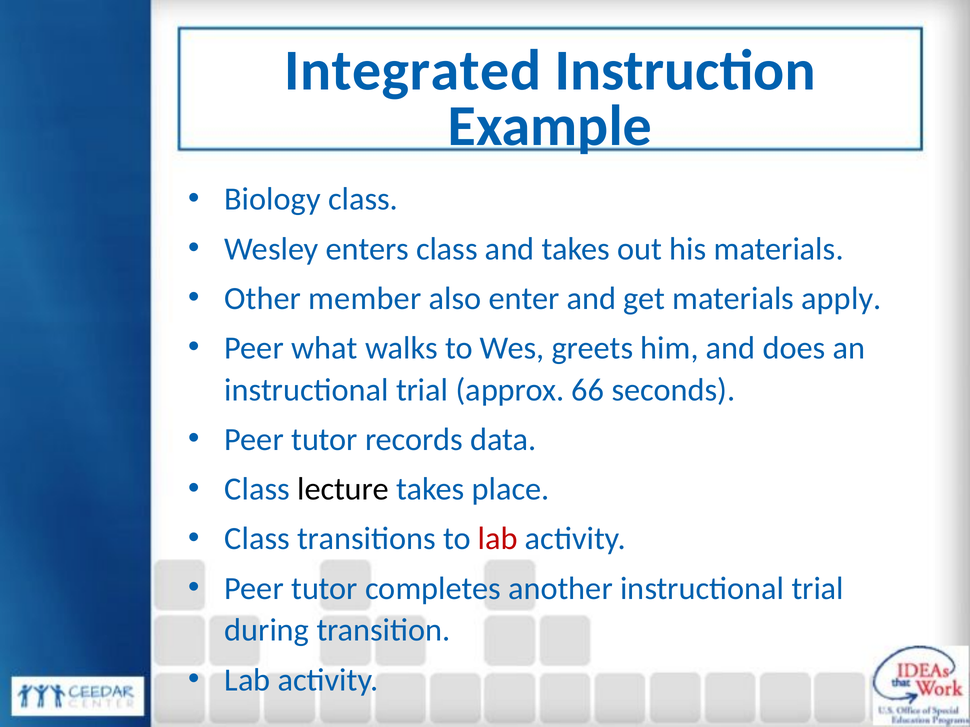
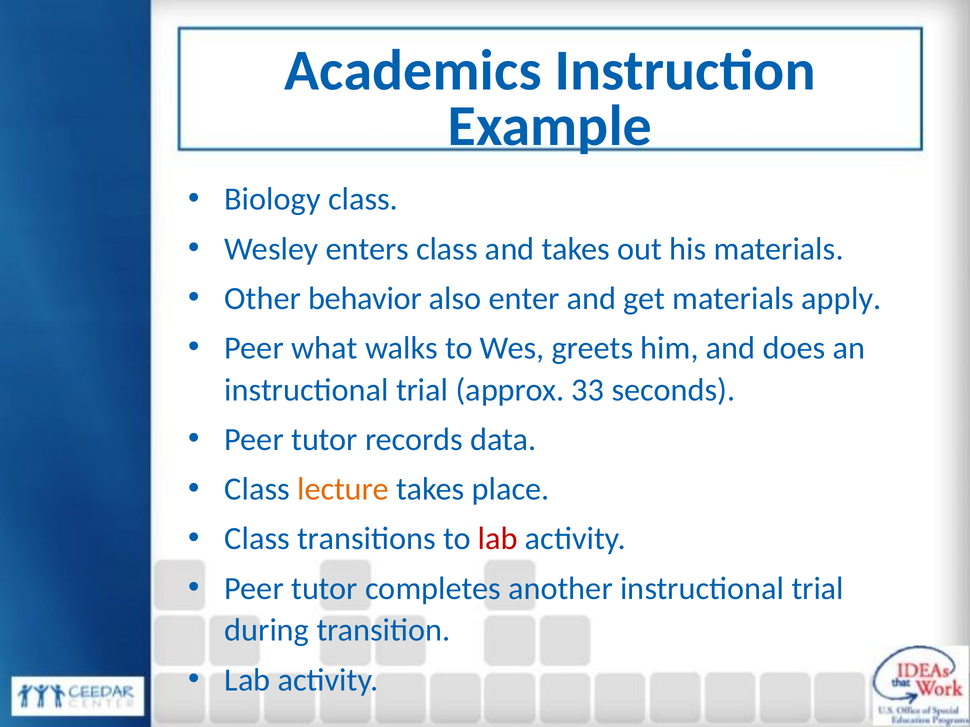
Integrated: Integrated -> Academics (413, 71)
member: member -> behavior (365, 299)
66: 66 -> 33 (588, 390)
lecture colour: black -> orange (343, 489)
